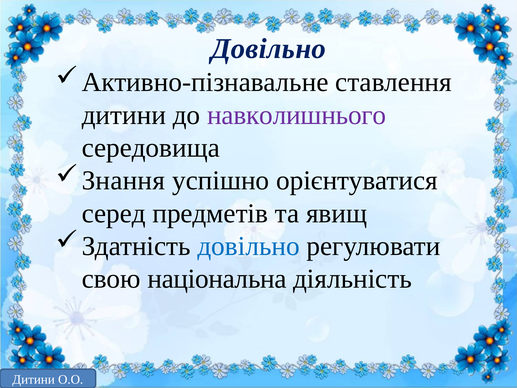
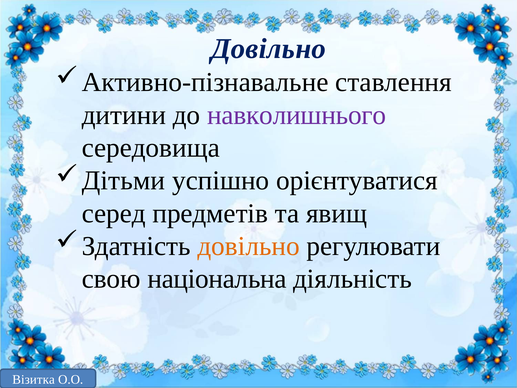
Знання: Знання -> Дітьми (123, 180)
довільно colour: blue -> orange (249, 246)
Дитини: Дитини -> Візитка (34, 379)
